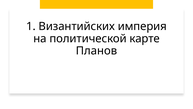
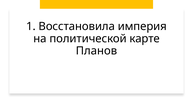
Византийских: Византийских -> Восстановила (77, 26)
